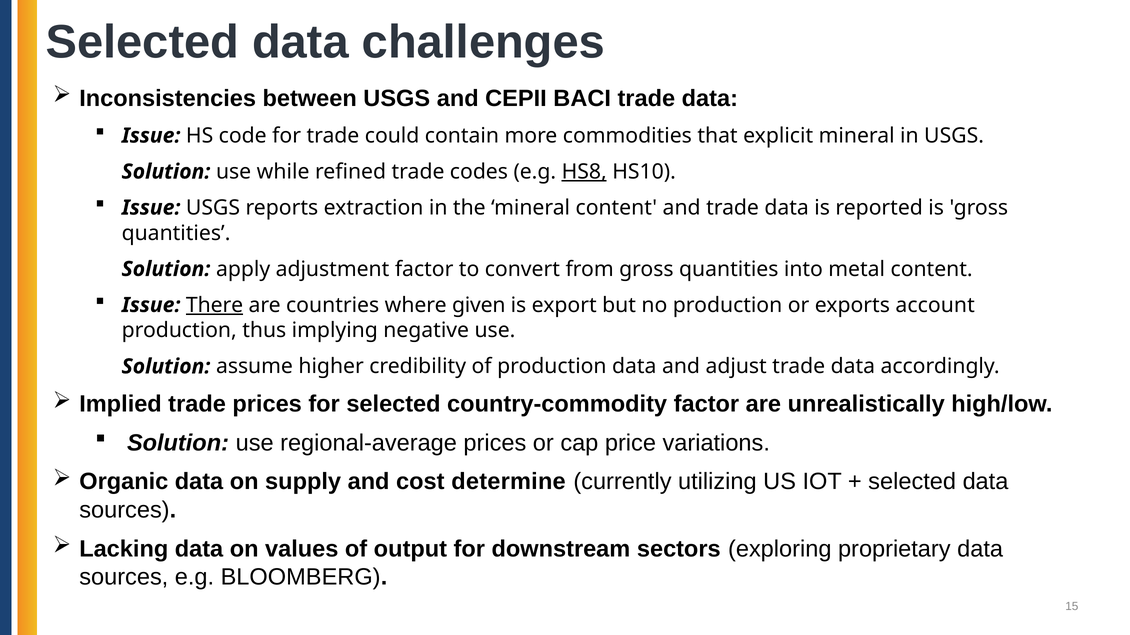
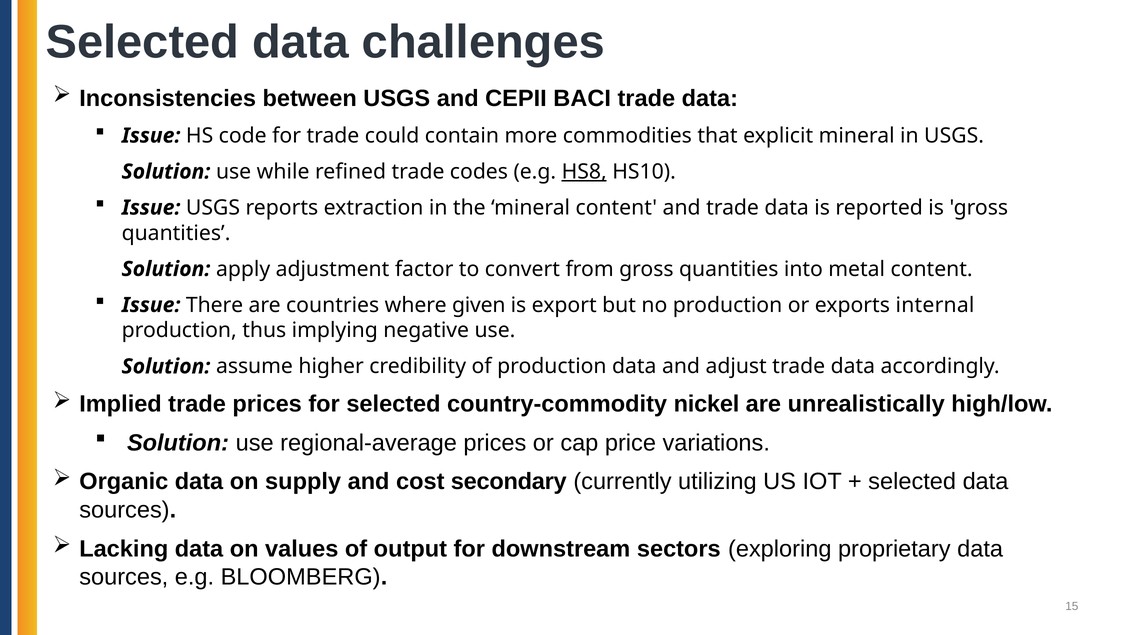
There underline: present -> none (215, 305)
account: account -> internal (935, 305)
country-commodity factor: factor -> nickel (707, 404)
determine: determine -> secondary (509, 482)
